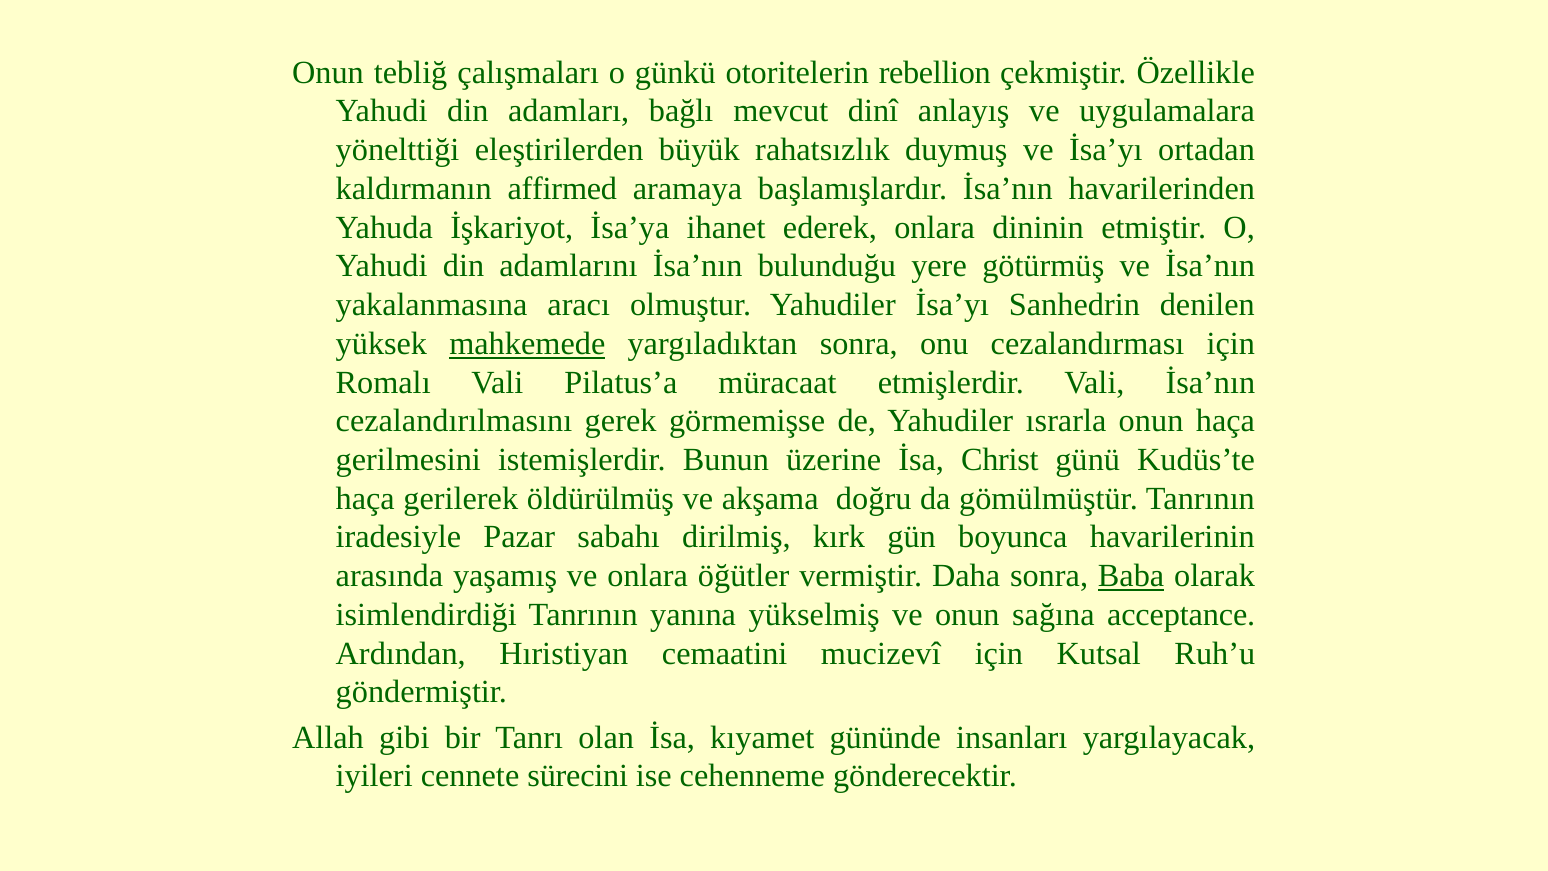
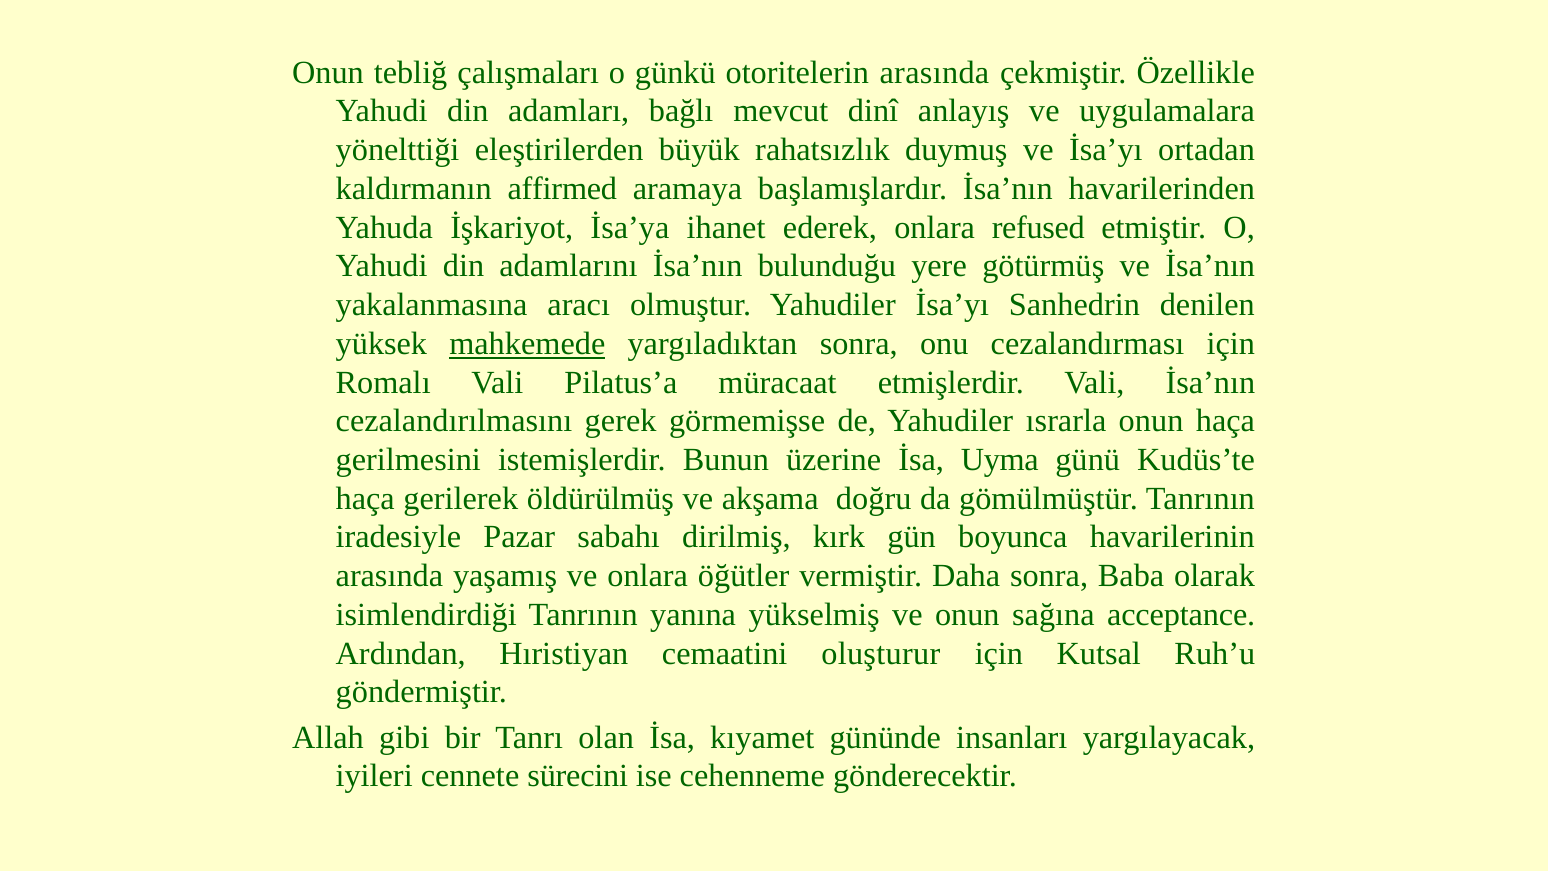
otoritelerin rebellion: rebellion -> arasında (934, 73)
dininin: dininin -> refused (1038, 227)
Christ: Christ -> Uyma (1000, 460)
Baba underline: present -> none (1131, 576)
mucizevî: mucizevî -> oluşturur (881, 653)
